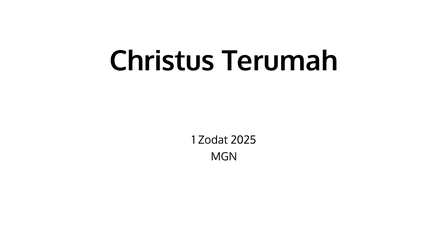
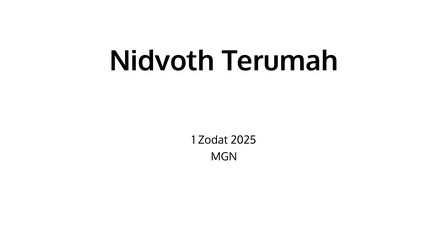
Christus: Christus -> Nidvoth (162, 61)
